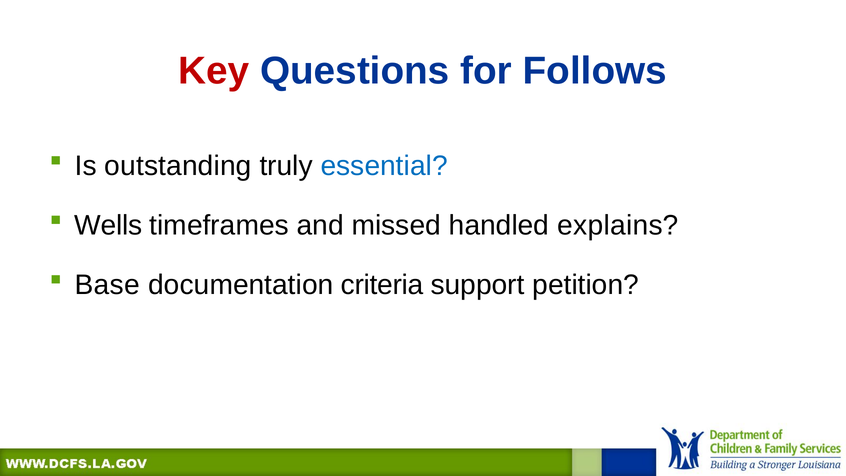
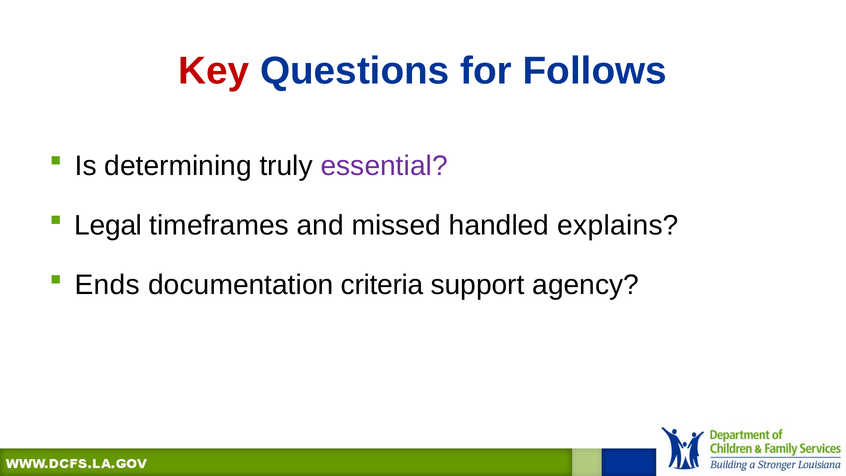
outstanding: outstanding -> determining (178, 166)
essential colour: blue -> purple (384, 166)
Wells: Wells -> Legal (108, 225)
Base: Base -> Ends (107, 285)
petition: petition -> agency (586, 285)
